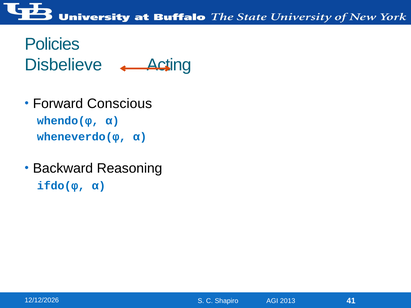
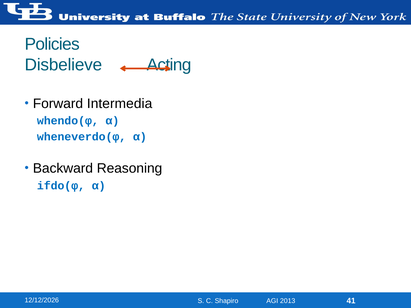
Conscious: Conscious -> Intermedia (120, 104)
